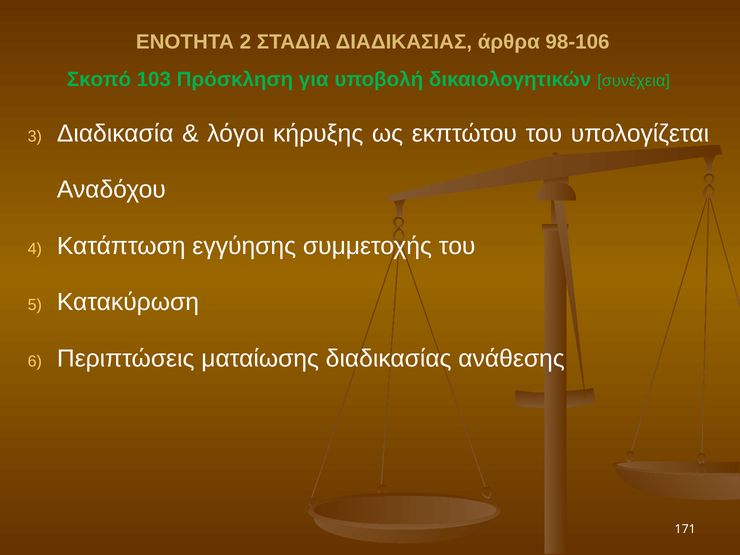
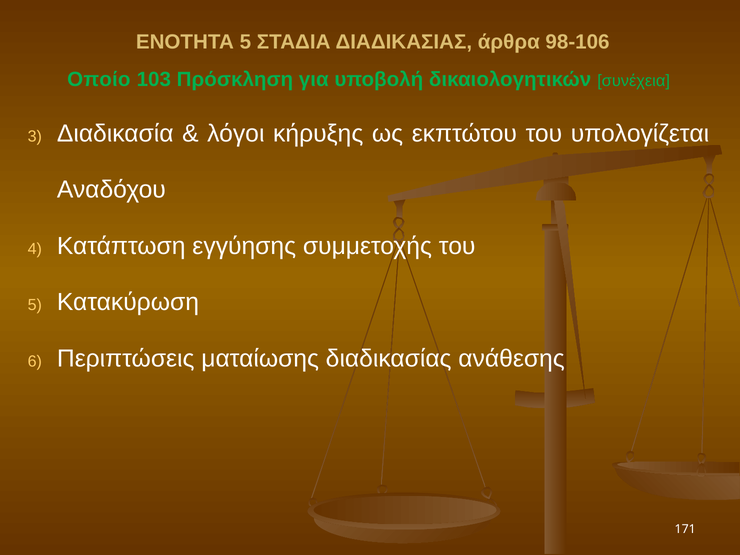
ΕΝΟΤΗΤΑ 2: 2 -> 5 (245, 42)
Σκοπό: Σκοπό -> Οποίο (99, 79)
